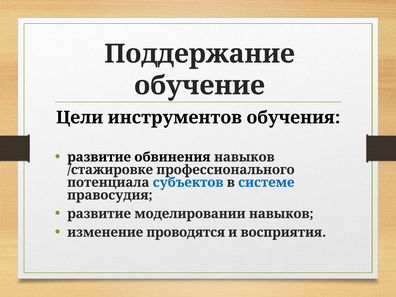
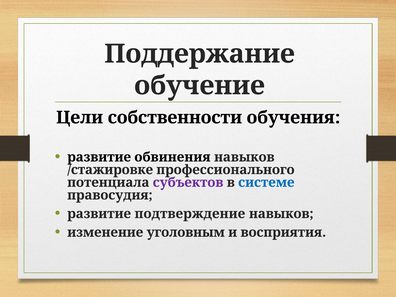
инструментов: инструментов -> собственности (175, 118)
субъектов colour: blue -> purple (188, 182)
моделировании: моделировании -> подтверждение (190, 214)
проводятся: проводятся -> уголовным (186, 232)
